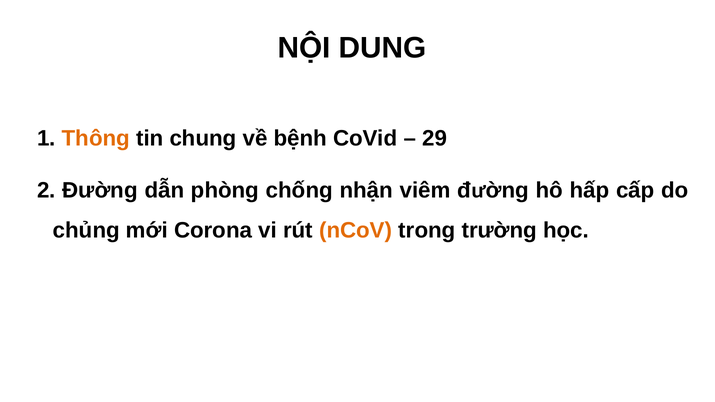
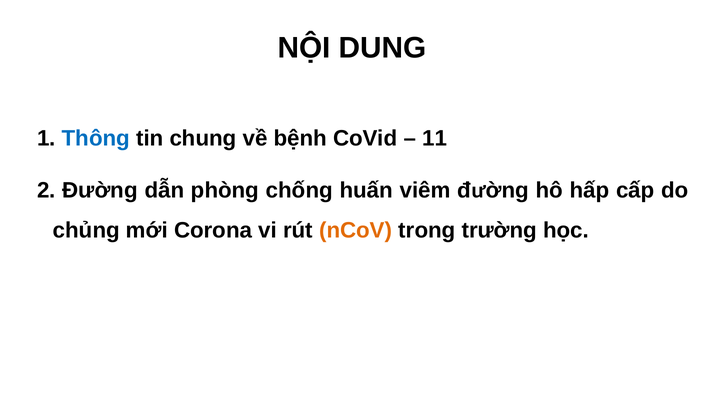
Thông colour: orange -> blue (96, 138)
29: 29 -> 11 (435, 138)
nhận: nhận -> huấn (366, 190)
